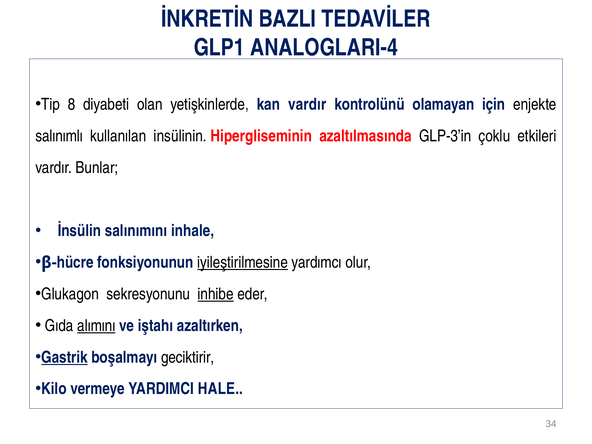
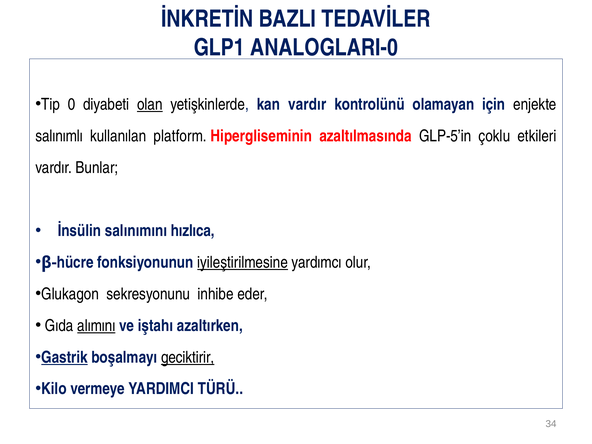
ANALOGLARI-4: ANALOGLARI-4 -> ANALOGLARI-0 (324, 48)
8: 8 -> 0 (72, 104)
olan underline: none -> present (150, 104)
insülinin: insülinin -> platform (180, 136)
GLP-3’in: GLP-3’in -> GLP-5’in (445, 136)
inhale: inhale -> hızlıca (193, 231)
inhibe underline: present -> none (216, 294)
geciktirir underline: none -> present (188, 357)
HALE: HALE -> TÜRÜ (221, 389)
